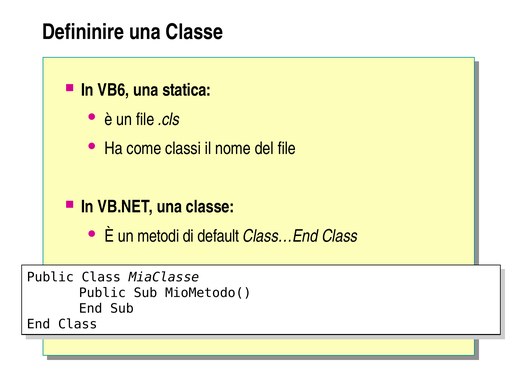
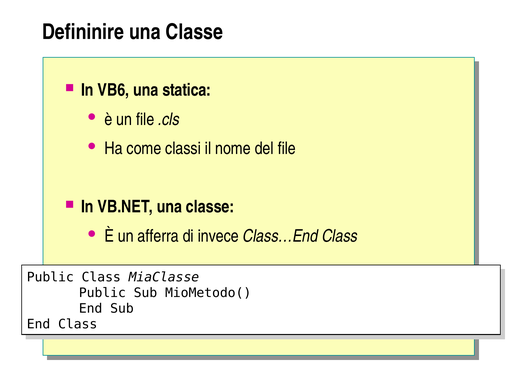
metodi: metodi -> afferra (158, 236)
default: default -> invece (218, 236)
